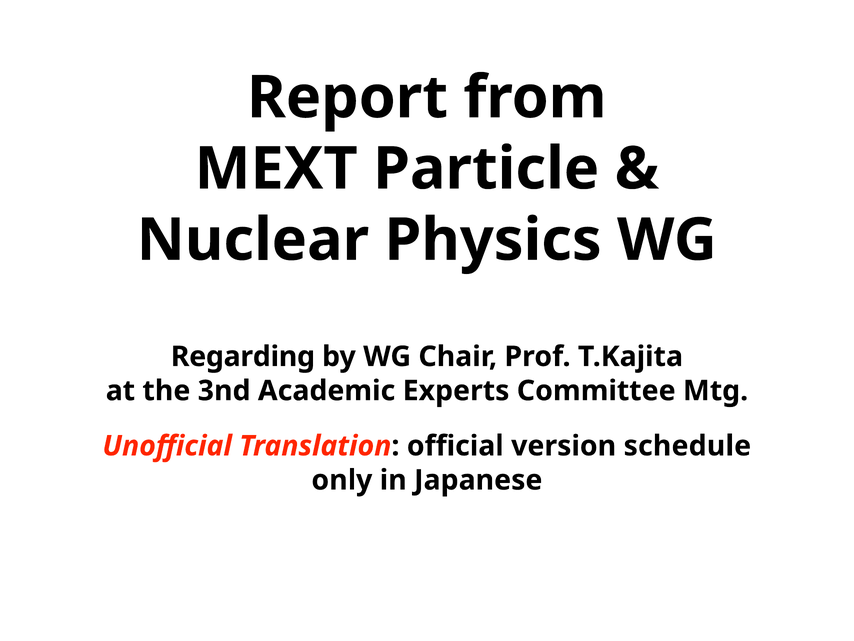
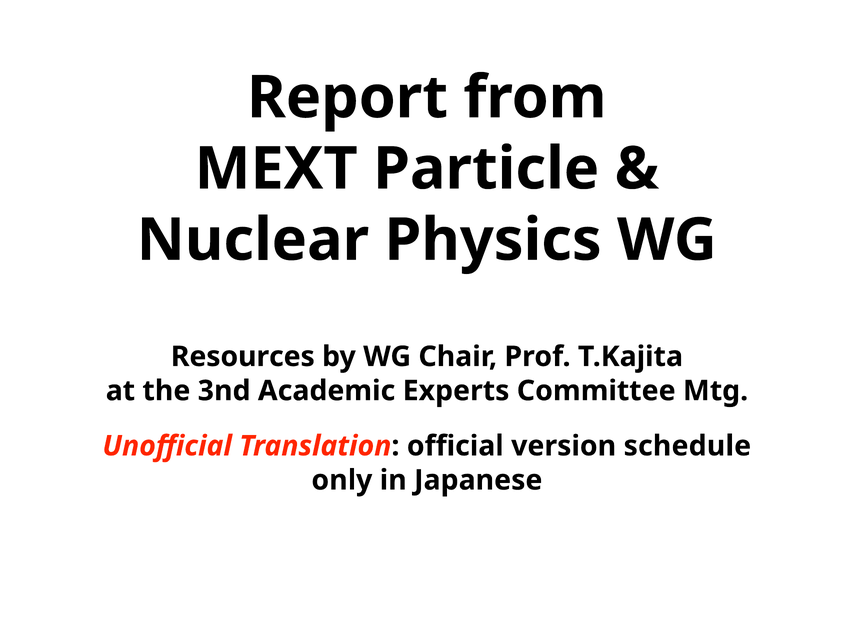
Regarding: Regarding -> Resources (243, 356)
